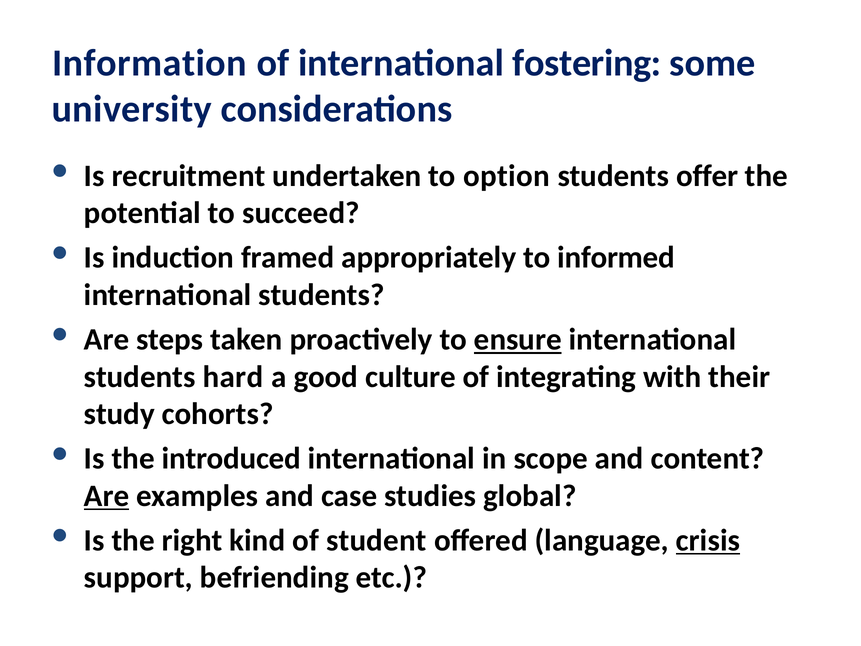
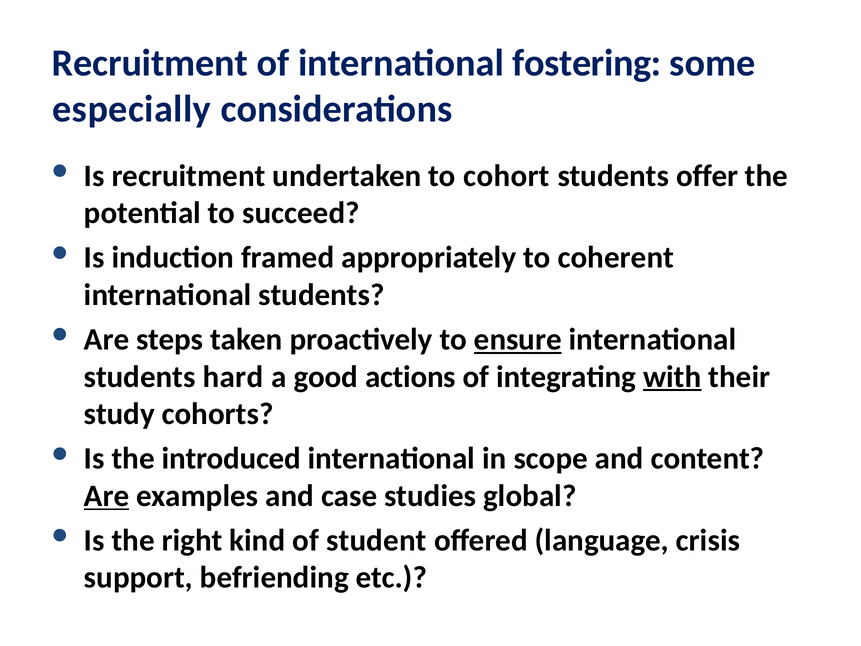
Information: Information -> Recruitment (150, 63)
university: university -> especially (132, 109)
option: option -> cohort (506, 176)
informed: informed -> coherent (616, 258)
culture: culture -> actions (411, 377)
with underline: none -> present (672, 377)
crisis underline: present -> none (708, 540)
